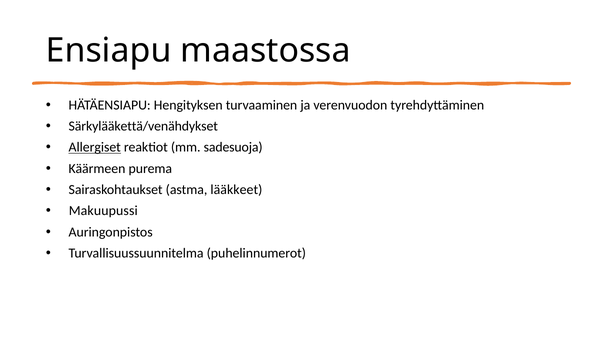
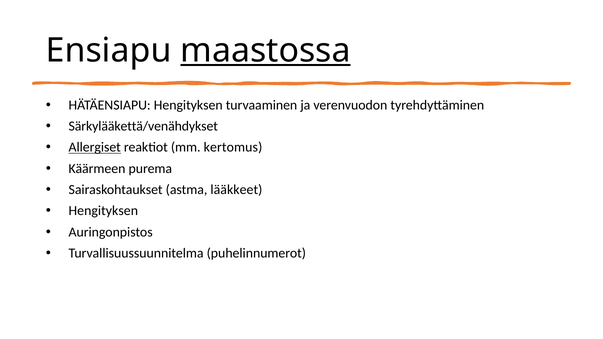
maastossa underline: none -> present (265, 51)
sadesuoja: sadesuoja -> kertomus (233, 147)
Makuupussi: Makuupussi -> Hengityksen (103, 211)
